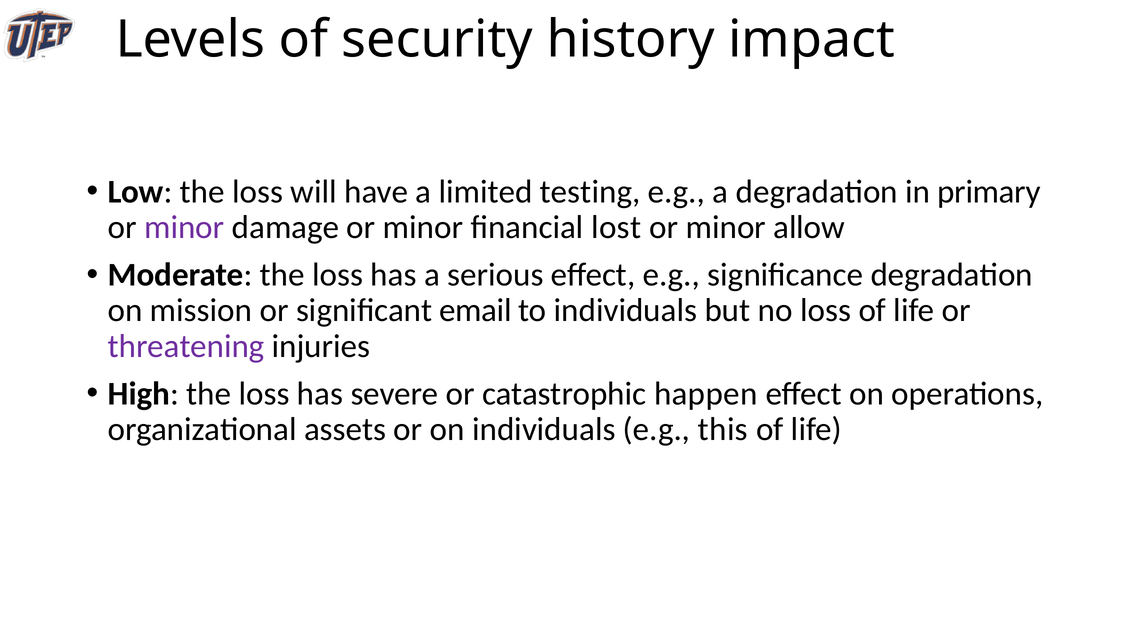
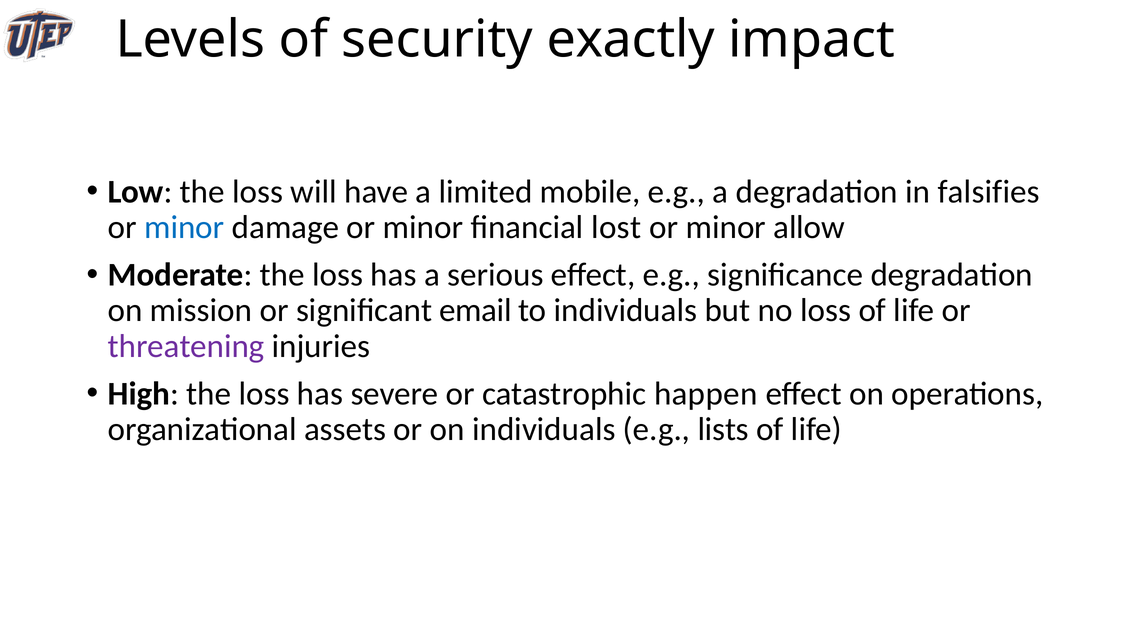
history: history -> exactly (631, 39)
testing: testing -> mobile (590, 192)
primary: primary -> falsifies (989, 192)
minor colour: purple -> blue (184, 228)
this: this -> lists (723, 430)
